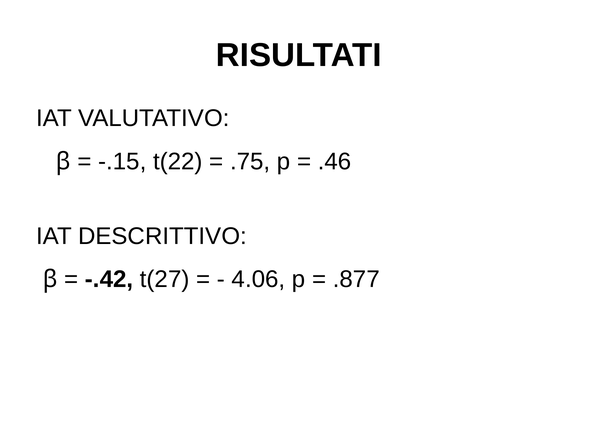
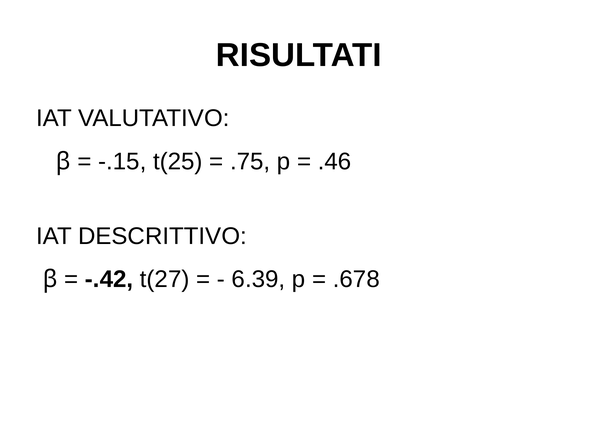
t(22: t(22 -> t(25 (178, 162)
4.06: 4.06 -> 6.39 (258, 280)
.877: .877 -> .678 (356, 280)
